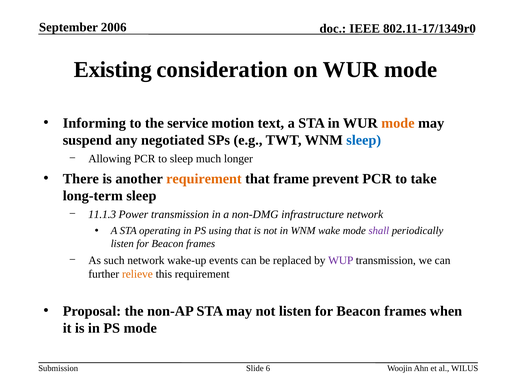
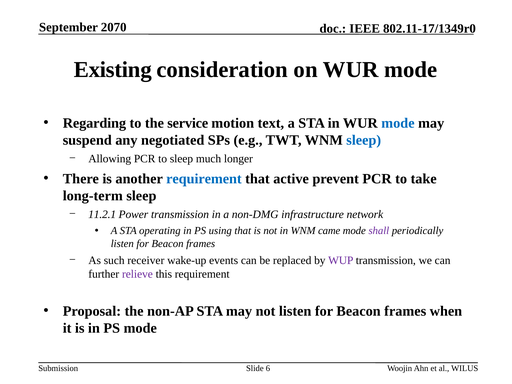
2006: 2006 -> 2070 (114, 27)
Informing: Informing -> Regarding (94, 123)
mode colour: orange -> blue (398, 123)
requirement colour: orange -> blue (204, 179)
frame: frame -> active (291, 179)
11.1.3: 11.1.3 -> 11.2.1 (102, 214)
wake: wake -> came (329, 231)
such network: network -> receiver (146, 260)
relieve colour: orange -> purple (137, 274)
